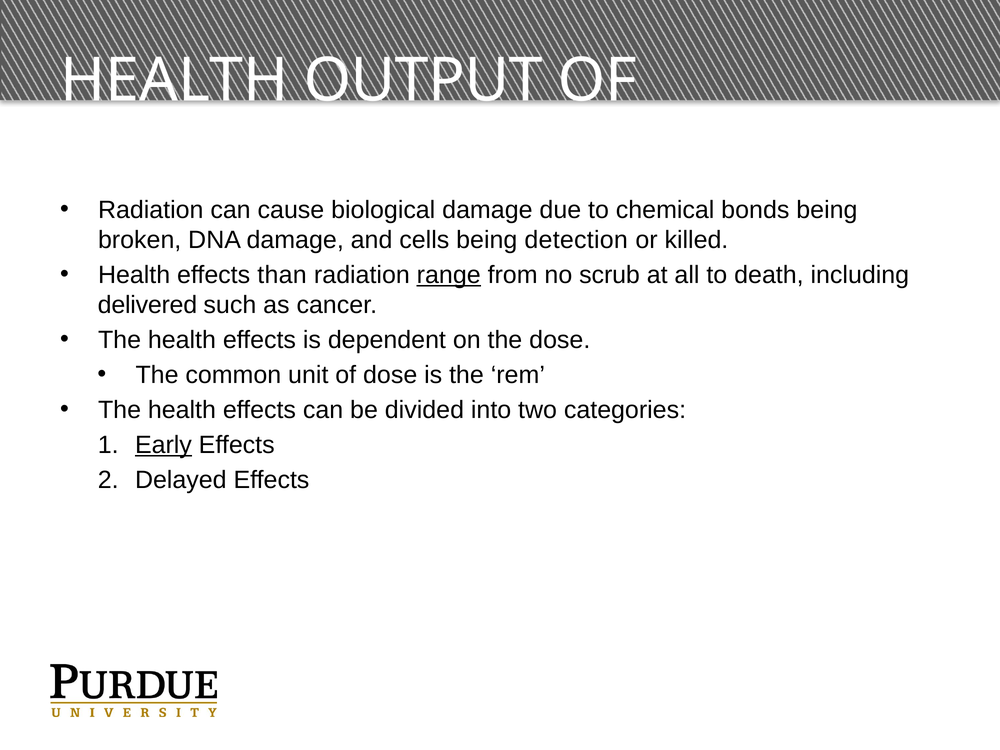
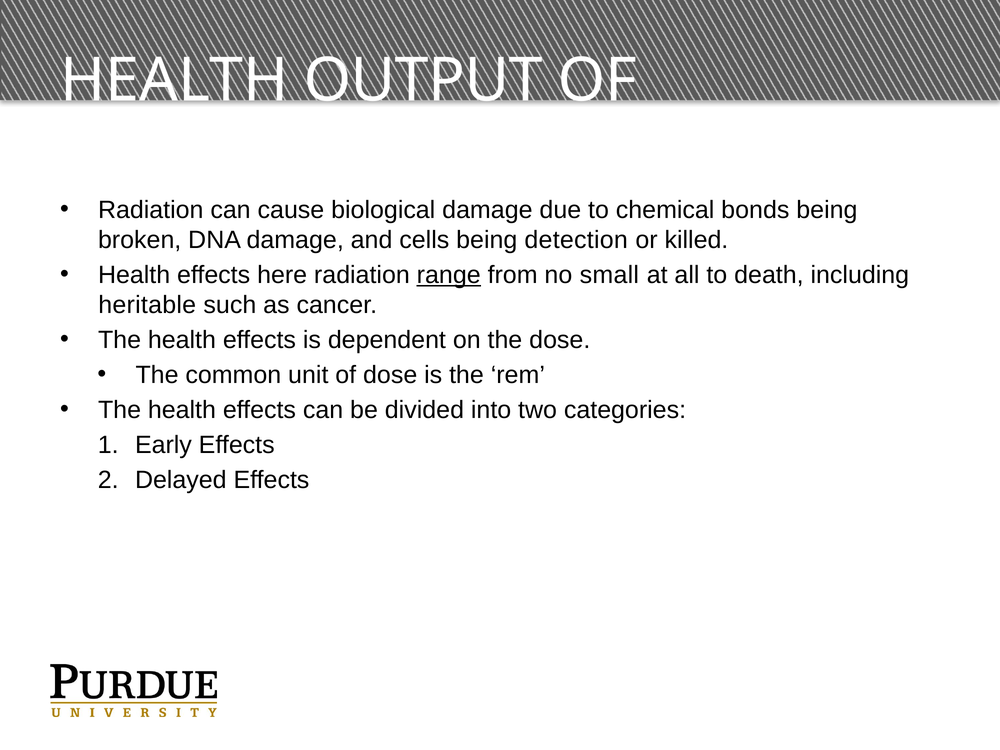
than: than -> here (282, 275)
scrub: scrub -> small (609, 275)
delivered: delivered -> heritable (147, 305)
Early underline: present -> none (163, 445)
